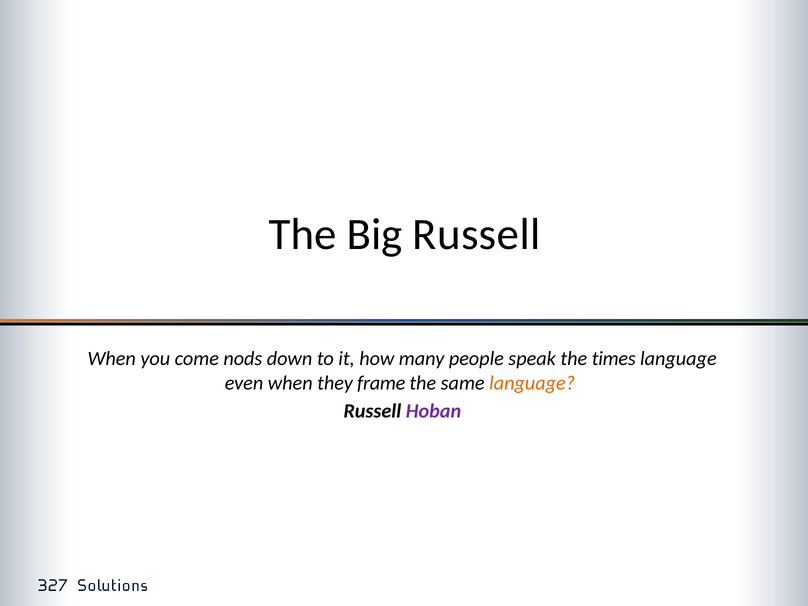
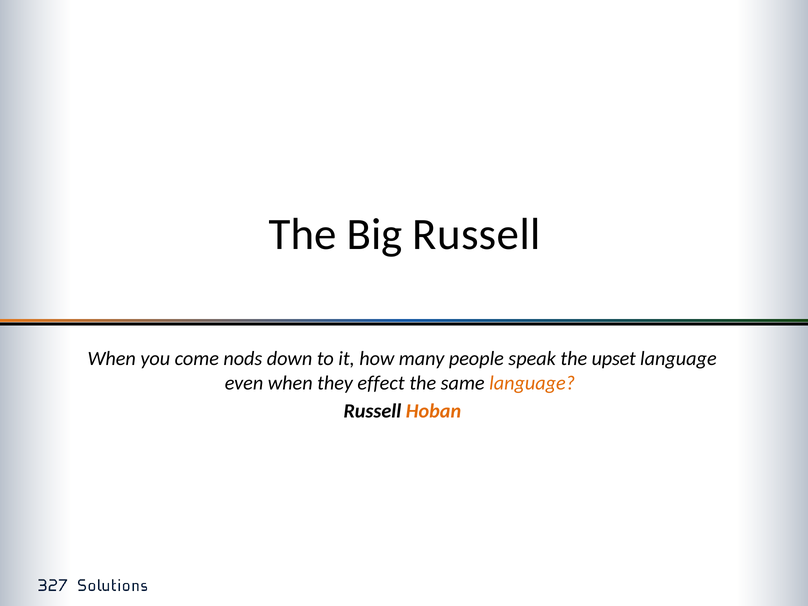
times: times -> upset (614, 359)
frame: frame -> effect (381, 383)
Hoban colour: purple -> orange (433, 411)
